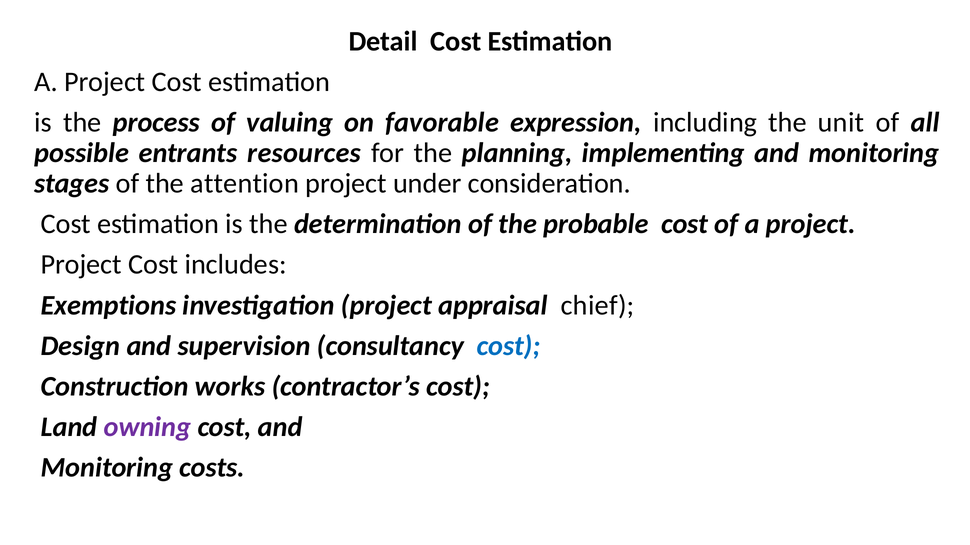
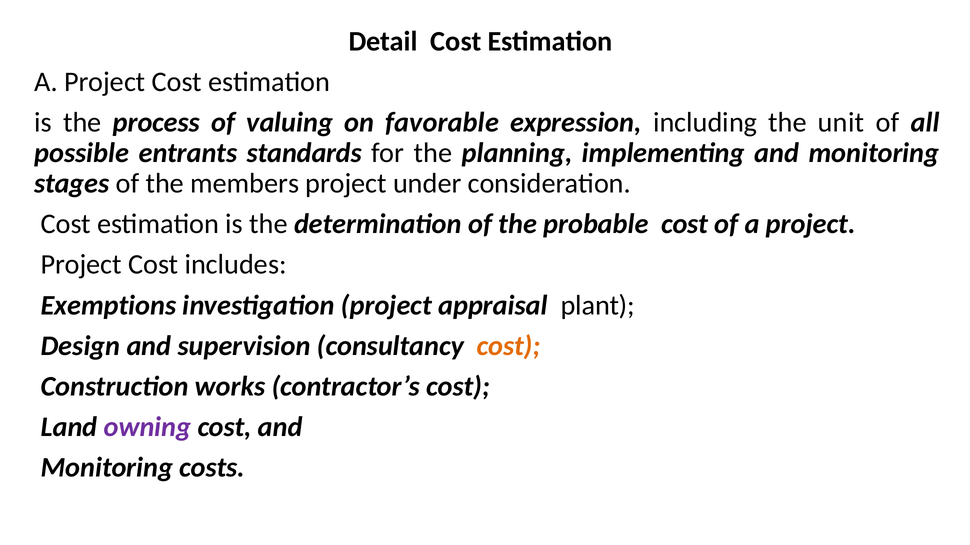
resources: resources -> standards (304, 153)
attention: attention -> members (245, 184)
chief: chief -> plant (598, 306)
cost colour: blue -> orange (509, 346)
